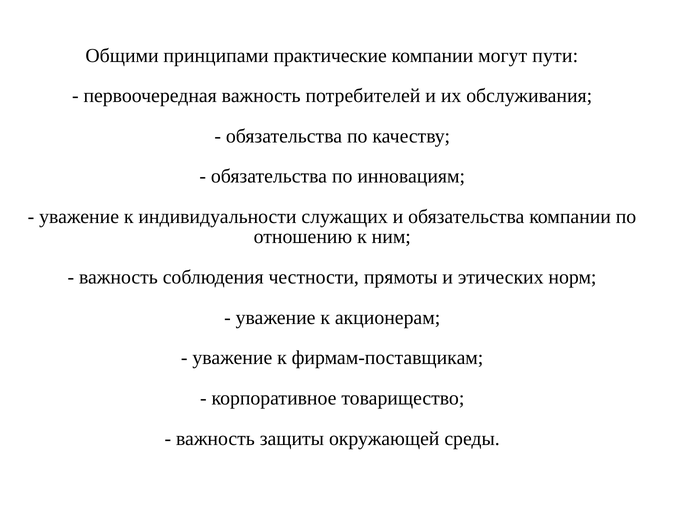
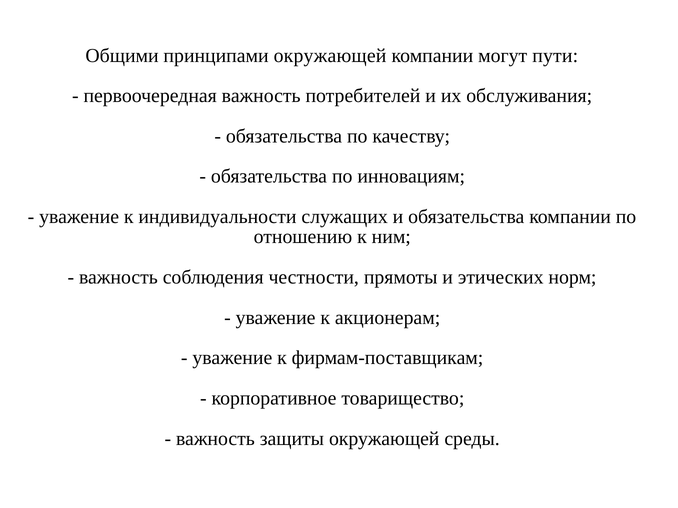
принципами практические: практические -> окружающей (330, 56)
